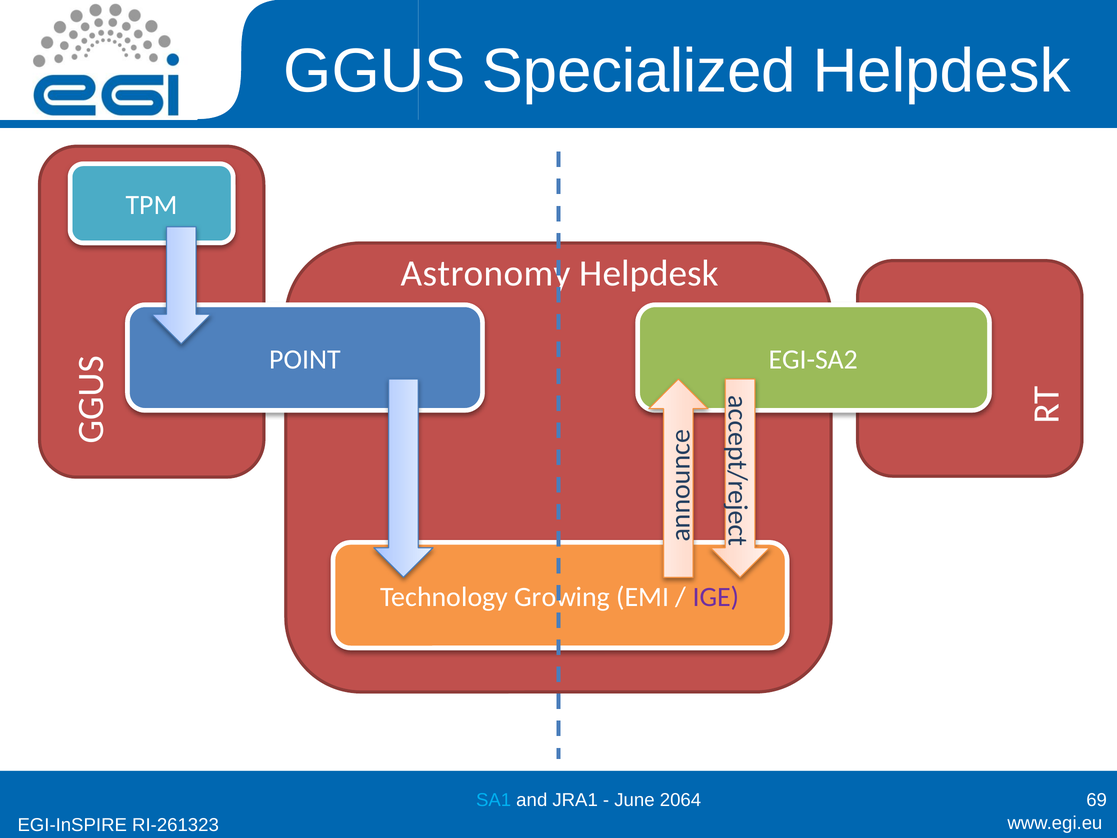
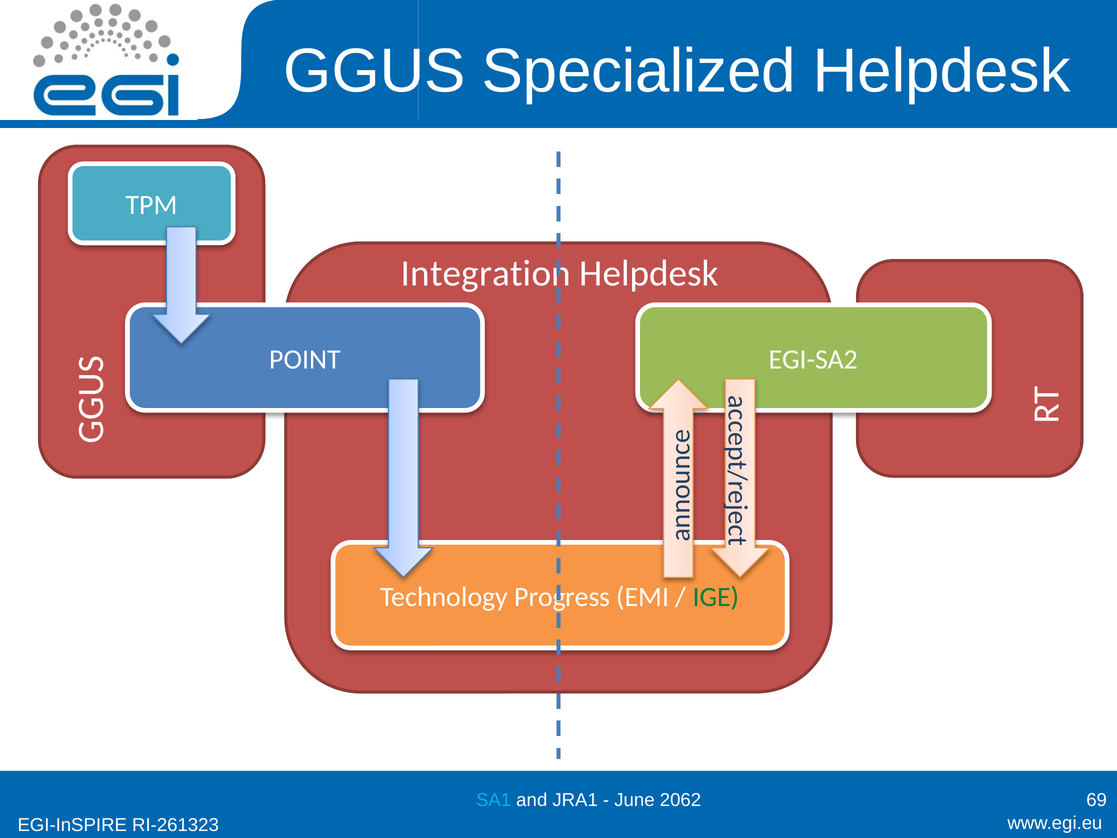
Astronomy: Astronomy -> Integration (486, 273)
Growing: Growing -> Progress (562, 597)
IGE colour: purple -> green (716, 597)
2064: 2064 -> 2062 (680, 800)
